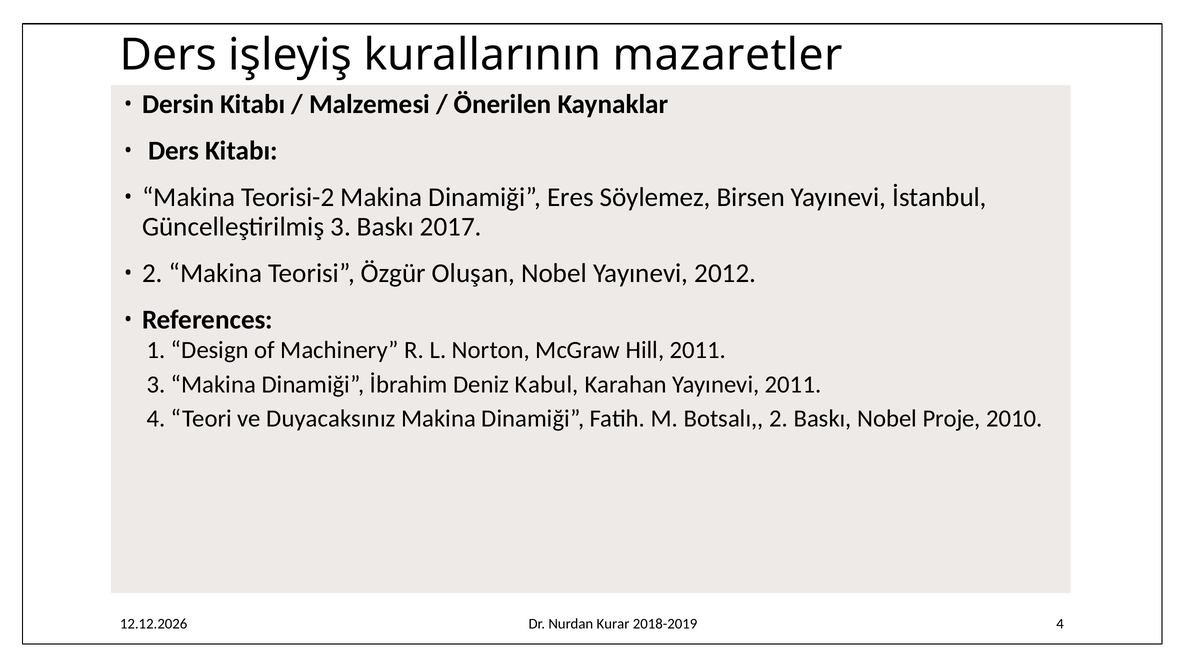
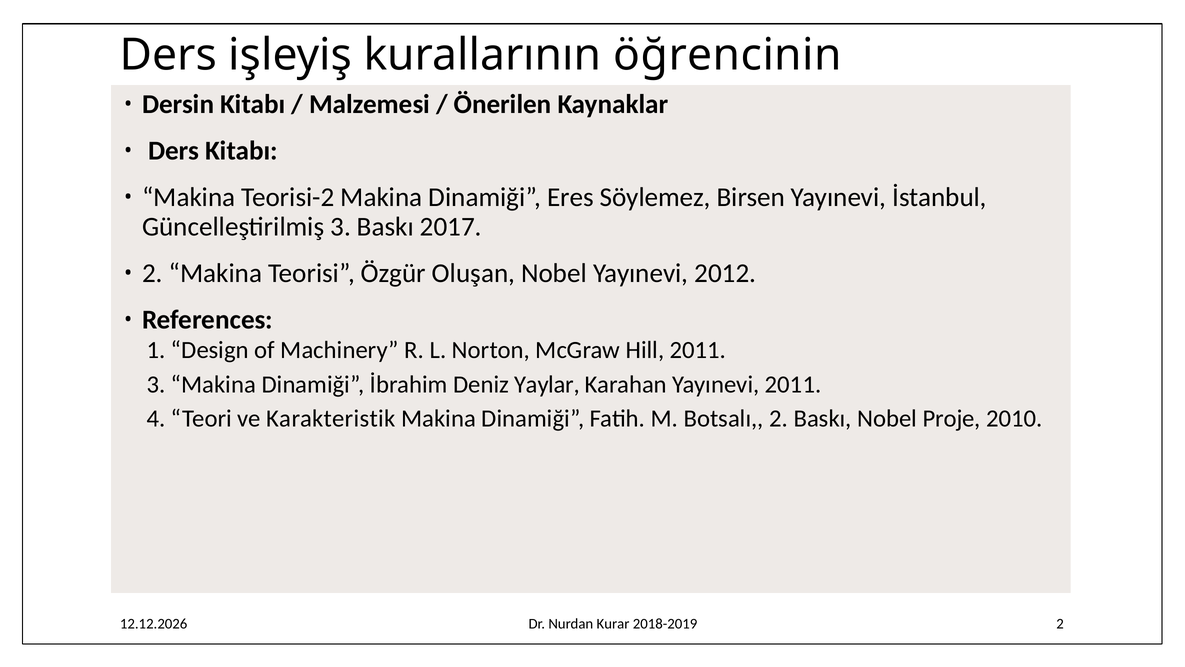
mazaretler: mazaretler -> öğrencinin (728, 55)
Kabul: Kabul -> Yaylar (547, 384)
Duyacaksınız: Duyacaksınız -> Karakteristik (331, 418)
2018-2019 4: 4 -> 2 (1060, 623)
